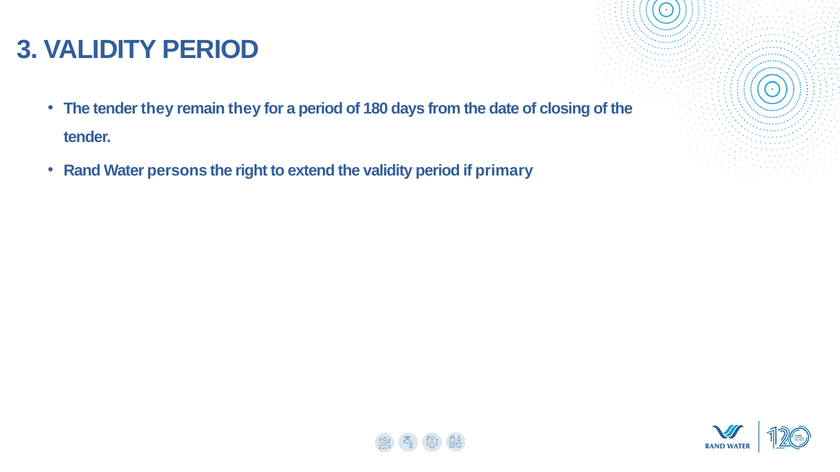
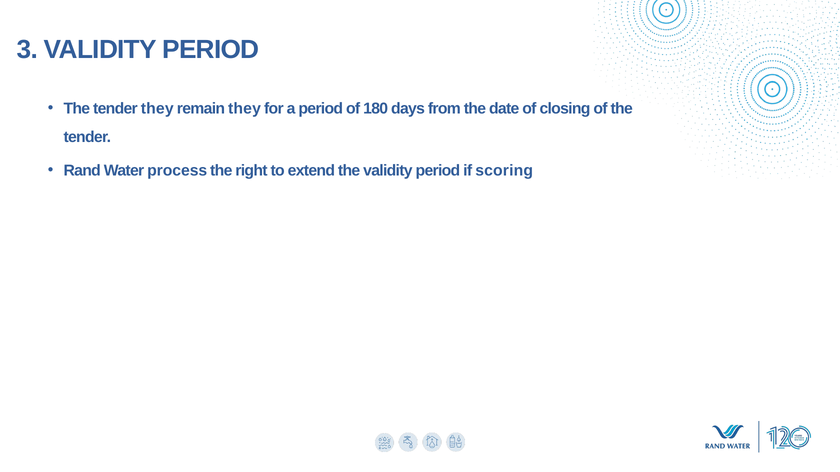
persons: persons -> process (177, 171)
primary: primary -> scoring (504, 171)
